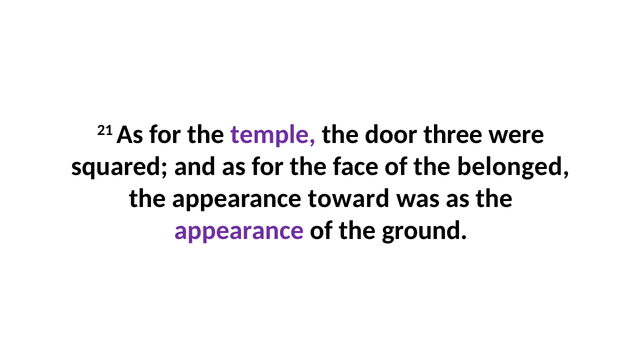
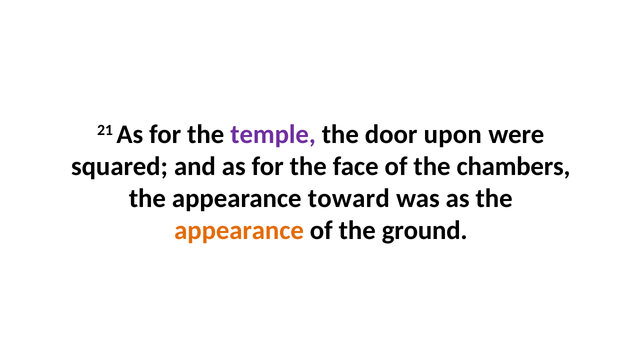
three: three -> upon (453, 134)
belonged: belonged -> chambers (514, 166)
appearance colour: purple -> orange (239, 231)
